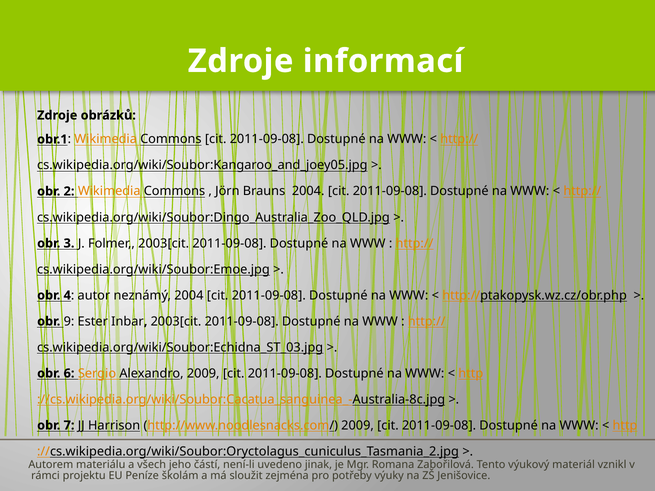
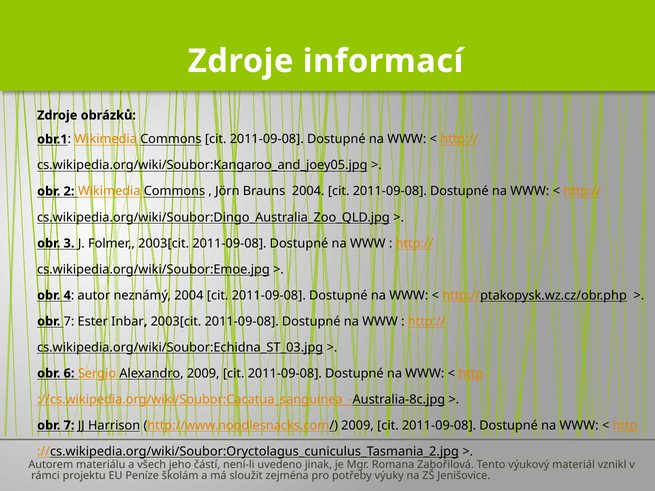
9: 9 -> 7 (69, 321)
